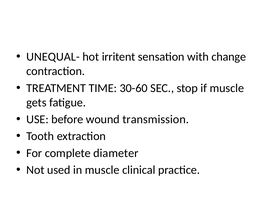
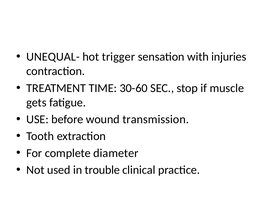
irritent: irritent -> trigger (118, 57)
change: change -> injuries (229, 57)
in muscle: muscle -> trouble (102, 169)
